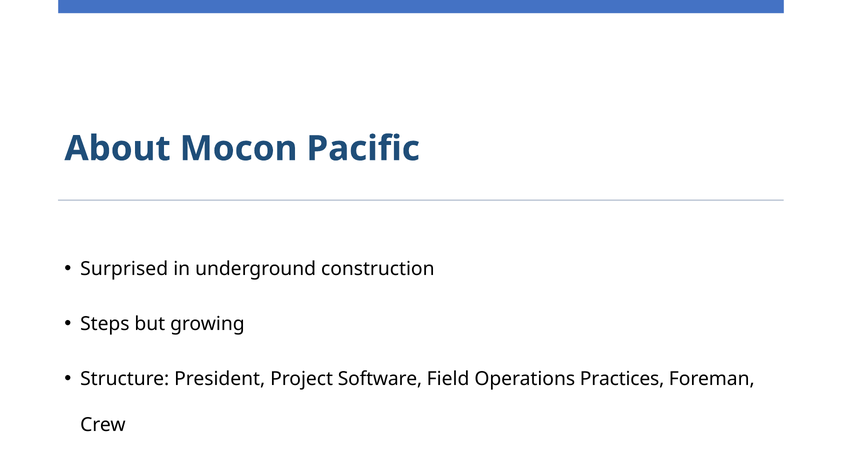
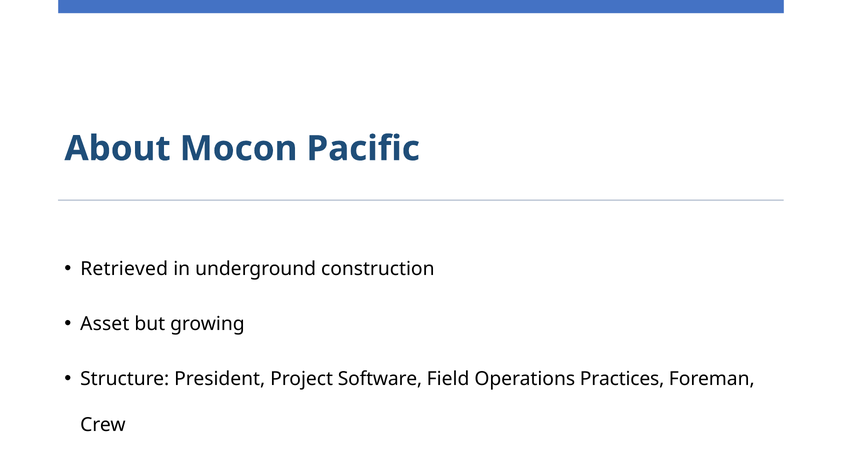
Surprised: Surprised -> Retrieved (124, 269)
Steps: Steps -> Asset (105, 324)
